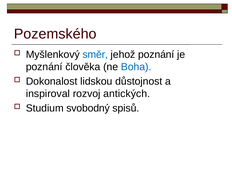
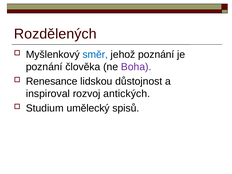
Pozemského: Pozemského -> Rozdělených (55, 34)
Boha colour: blue -> purple (136, 67)
Dokonalost: Dokonalost -> Renesance (52, 81)
svobodný: svobodný -> umělecký (88, 108)
